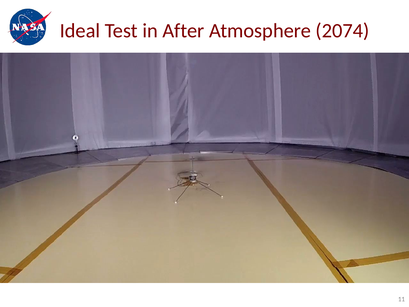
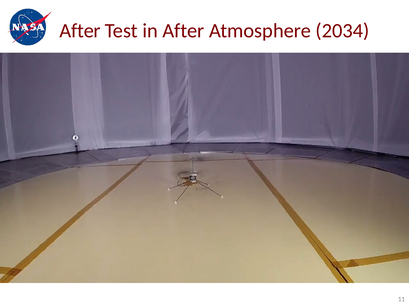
Ideal: Ideal -> After (80, 31)
2074: 2074 -> 2034 (343, 31)
